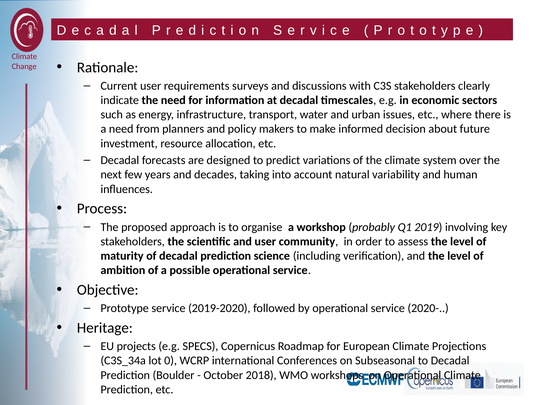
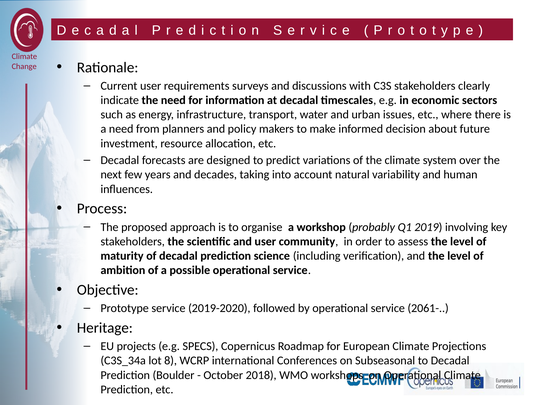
2020-: 2020- -> 2061- (428, 308)
0: 0 -> 8 (171, 361)
